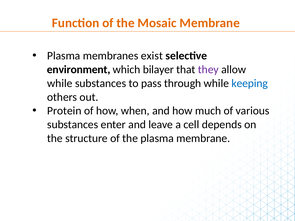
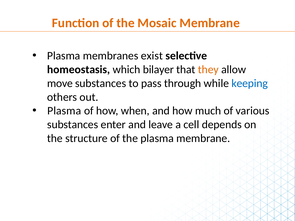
environment: environment -> homeostasis (79, 70)
they colour: purple -> orange (208, 70)
while: while -> move (60, 83)
Protein: Protein -> Plasma (64, 111)
